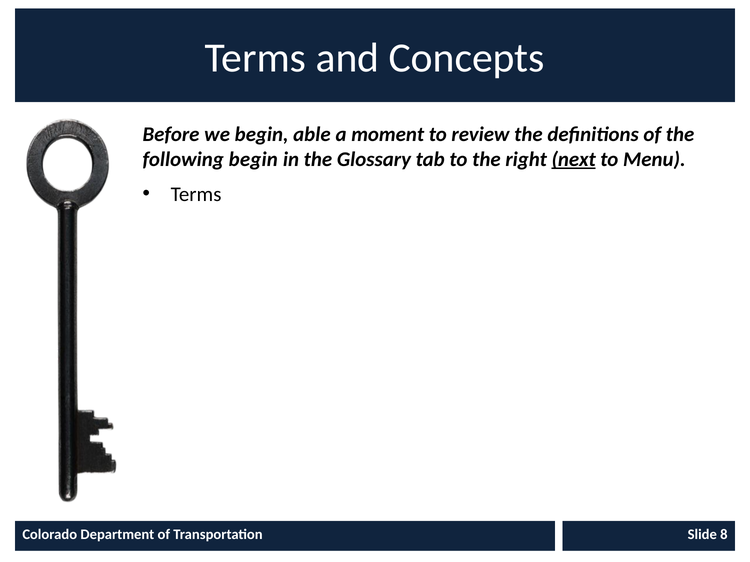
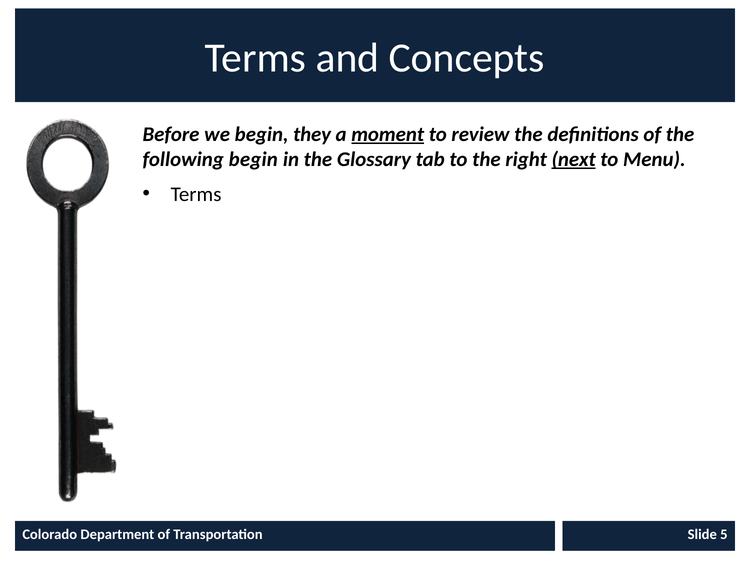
able: able -> they (312, 134)
moment underline: none -> present (388, 134)
8: 8 -> 5 (724, 535)
